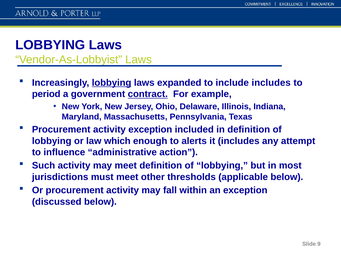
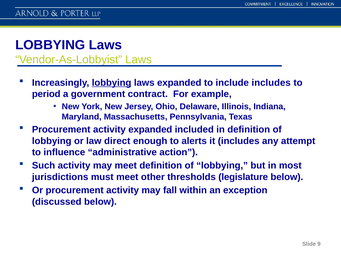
contract underline: present -> none (148, 94)
activity exception: exception -> expanded (150, 129)
which: which -> direct (117, 141)
applicable: applicable -> legislature (243, 177)
